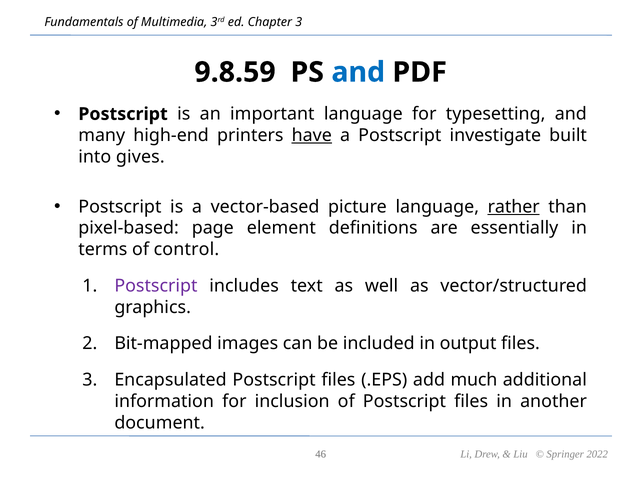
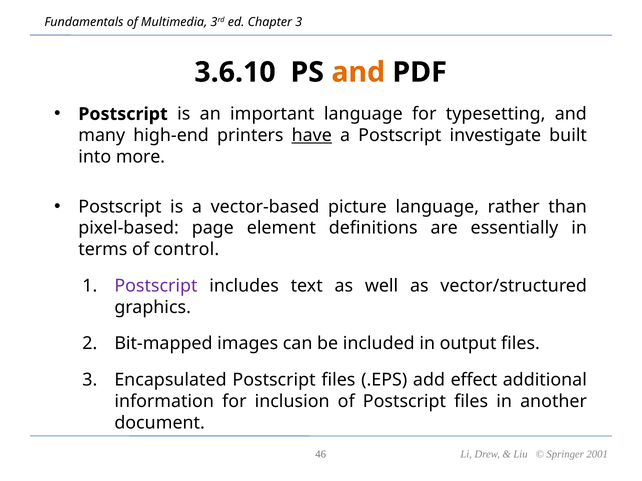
9.8.59: 9.8.59 -> 3.6.10 (235, 72)
and colour: blue -> orange (358, 72)
gives: gives -> more (140, 157)
rather underline: present -> none (514, 207)
much: much -> effect (474, 380)
2022: 2022 -> 2001 (597, 455)
